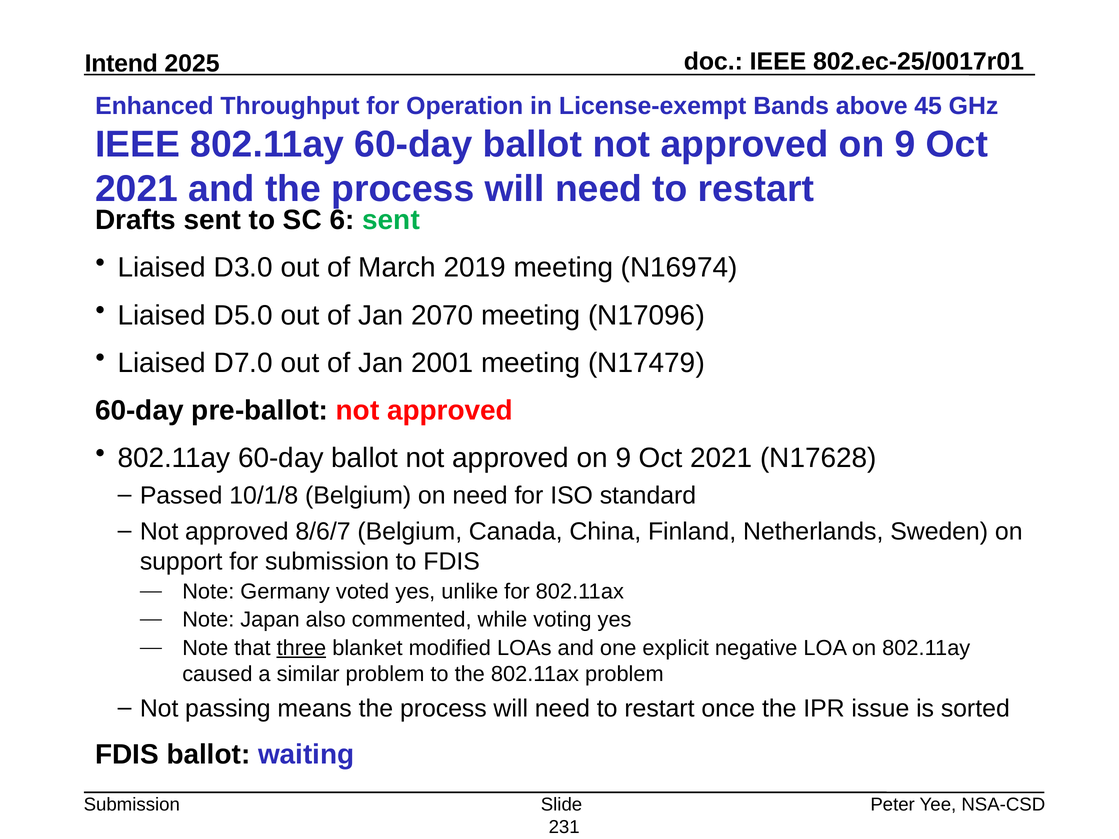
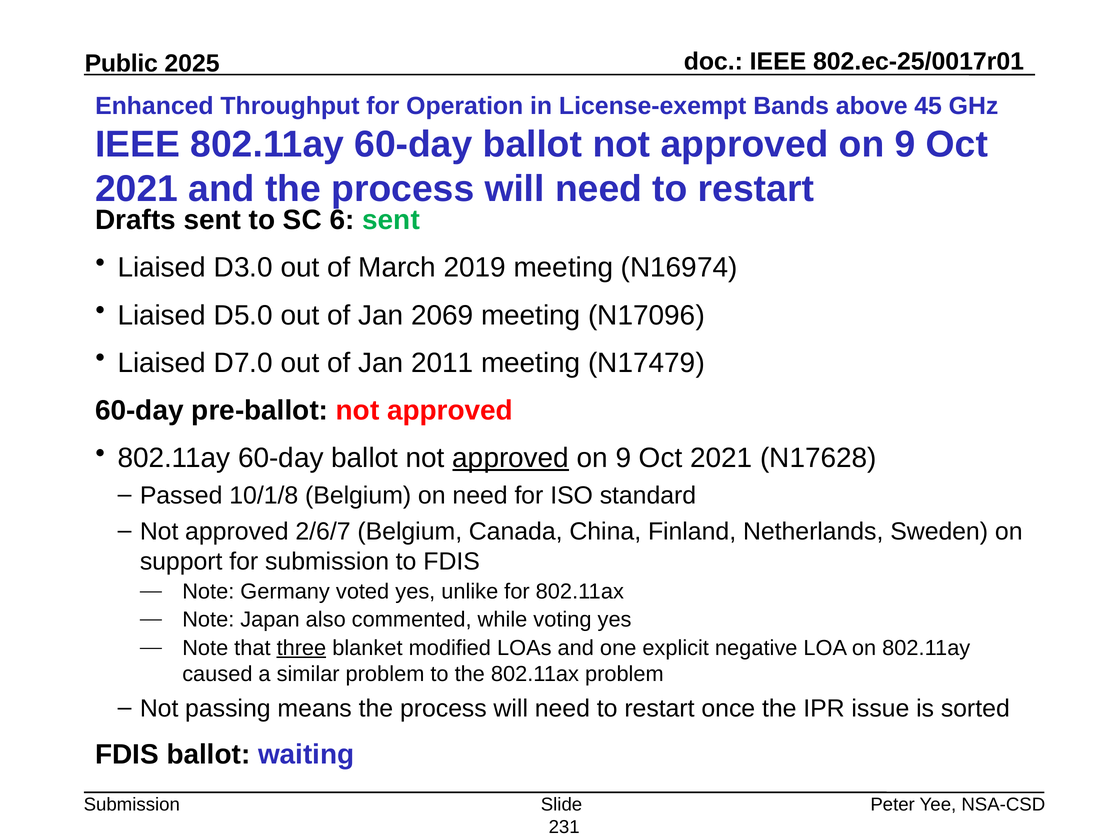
Intend: Intend -> Public (121, 64)
2070: 2070 -> 2069 (442, 315)
2001: 2001 -> 2011 (442, 363)
approved underline: none -> present (511, 458)
8/6/7: 8/6/7 -> 2/6/7 (323, 532)
